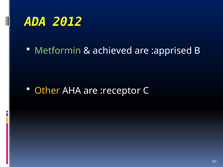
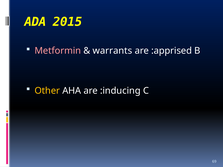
2012: 2012 -> 2015 (68, 22)
Metformin colour: light green -> pink (58, 51)
achieved: achieved -> warrants (112, 51)
:receptor: :receptor -> :inducing (120, 91)
